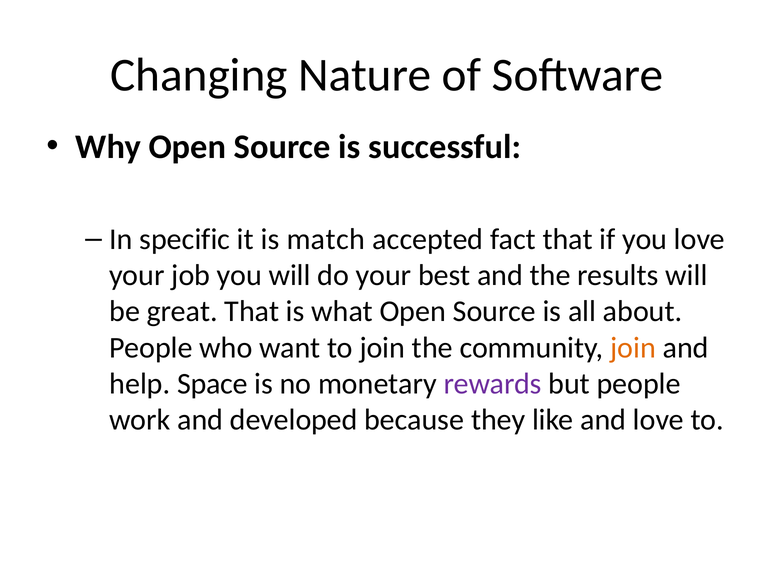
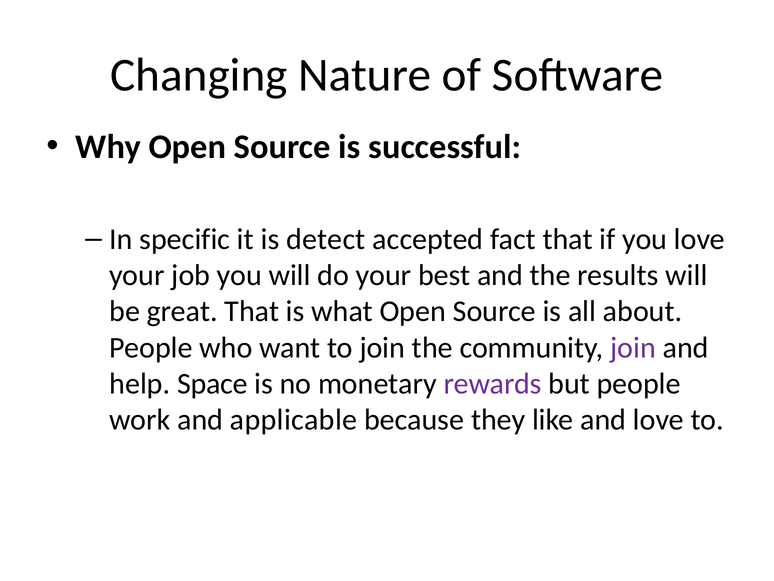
match: match -> detect (326, 239)
join colour: orange -> purple (633, 347)
developed: developed -> applicable (294, 419)
